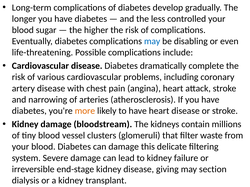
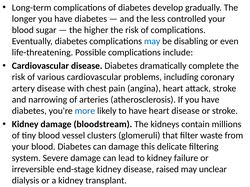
more colour: orange -> blue (85, 111)
giving: giving -> raised (167, 170)
section: section -> unclear (213, 170)
